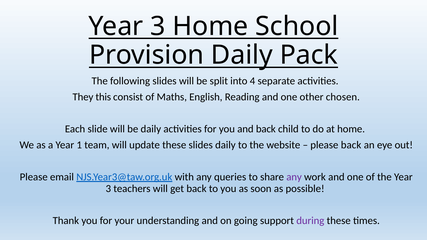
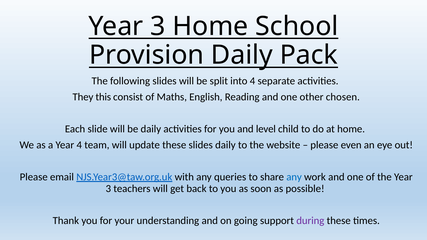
and back: back -> level (266, 129)
Year 1: 1 -> 4 (79, 145)
please back: back -> even (351, 145)
any colour: purple -> blue (294, 177)
